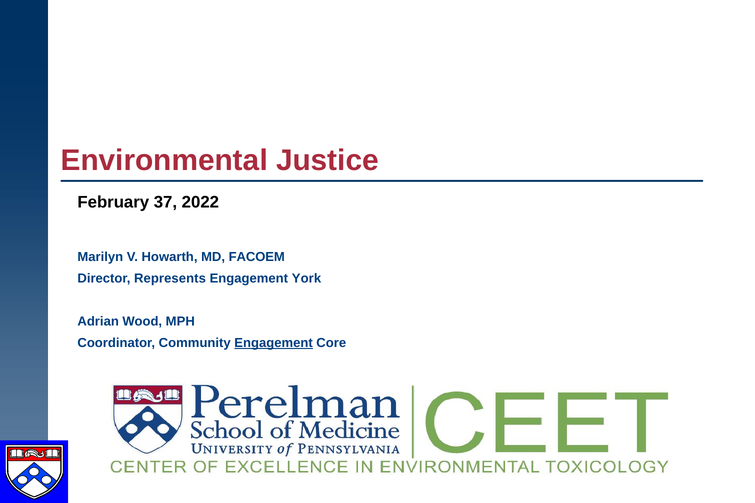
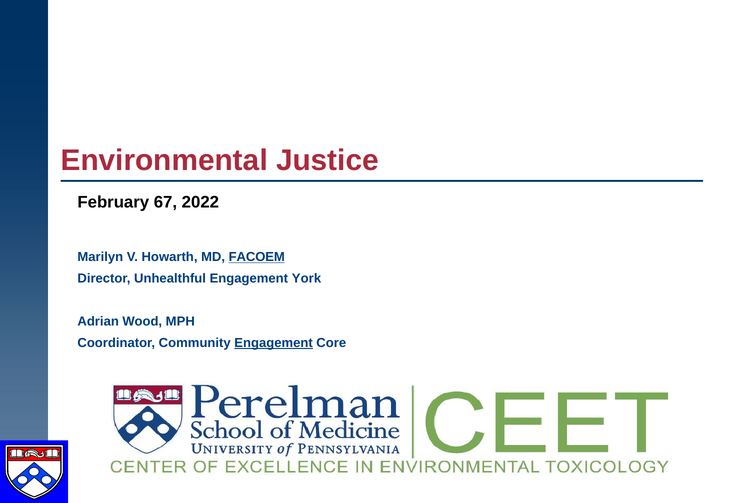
37: 37 -> 67 (165, 202)
FACOEM underline: none -> present (257, 257)
Represents: Represents -> Unhealthful (170, 279)
